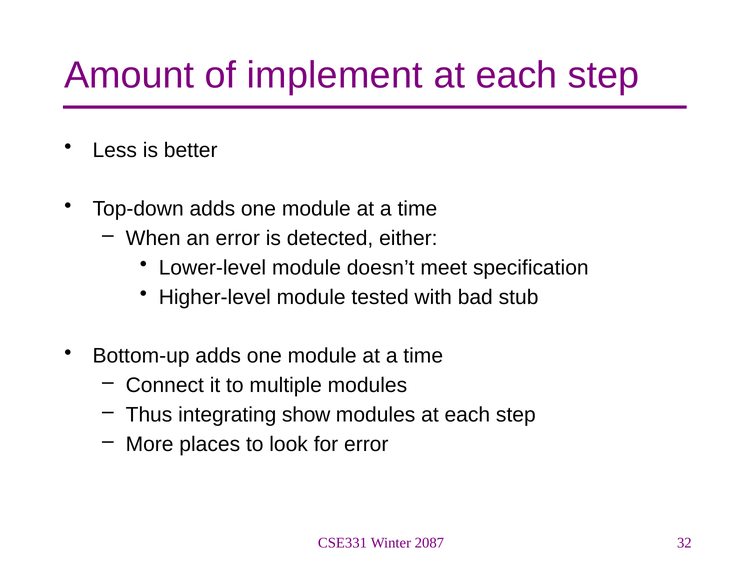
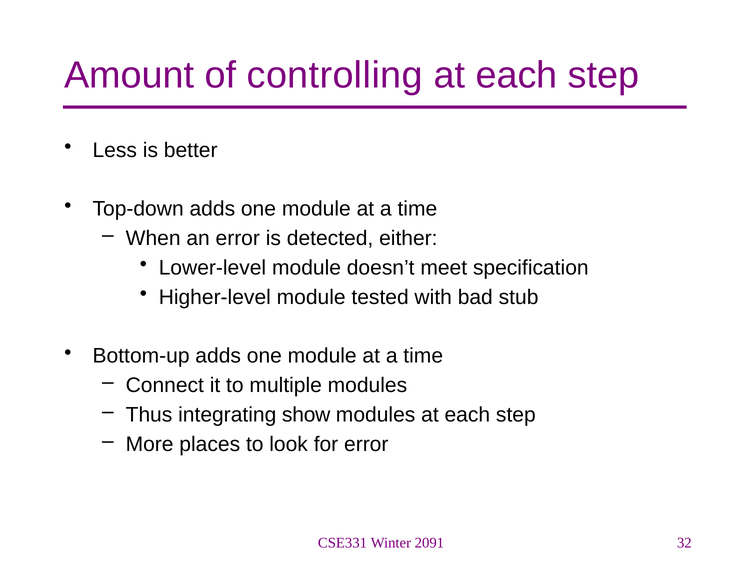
implement: implement -> controlling (335, 75)
2087: 2087 -> 2091 (429, 543)
